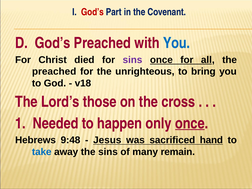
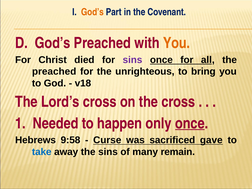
God’s colour: red -> orange (92, 12)
You colour: blue -> orange (176, 43)
Lord’s those: those -> cross (100, 102)
9:48: 9:48 -> 9:58 (70, 140)
Jesus: Jesus -> Curse (107, 140)
hand: hand -> gave (211, 140)
